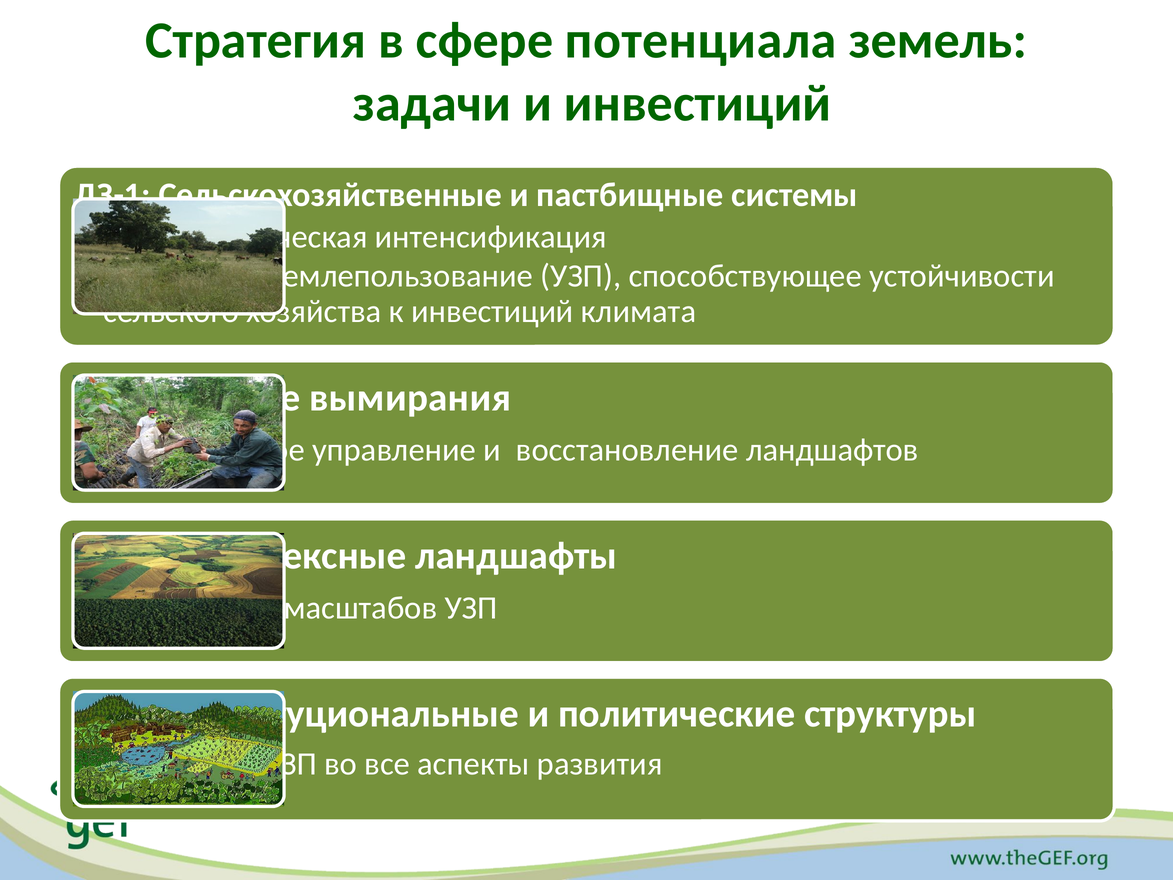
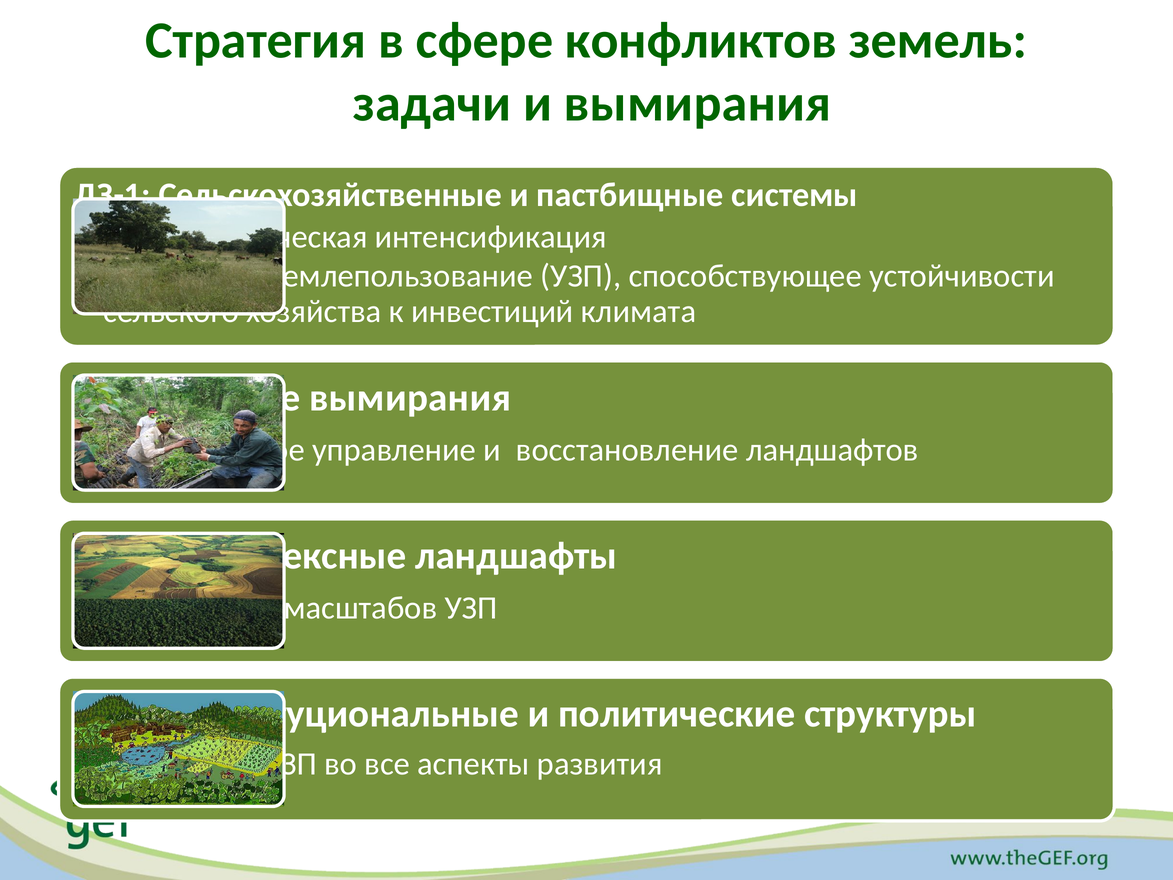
потенциала: потенциала -> конфликтов (701, 41)
и инвестиций: инвестиций -> вымирания (698, 103)
